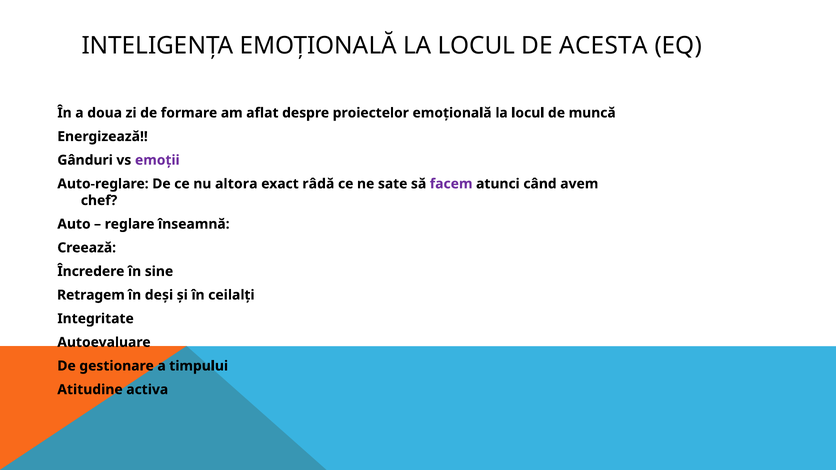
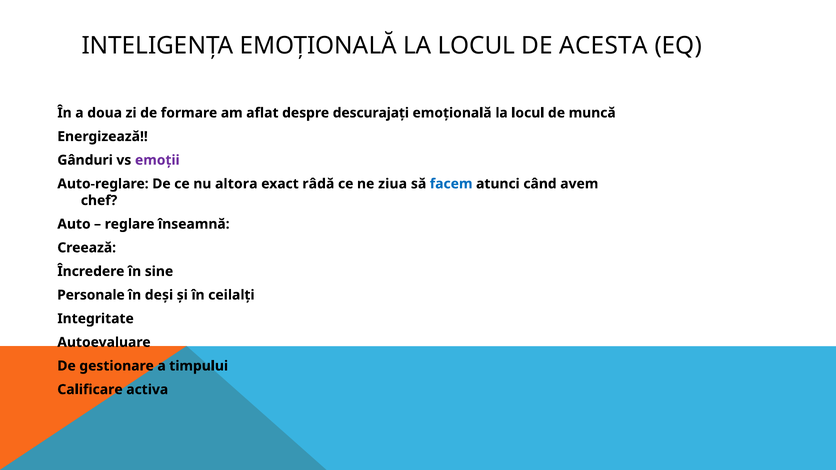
proiectelor: proiectelor -> descurajați (371, 113)
sate: sate -> ziua (393, 184)
facem colour: purple -> blue (451, 184)
Retragem: Retragem -> Personale (91, 295)
Atitudine: Atitudine -> Calificare (90, 390)
